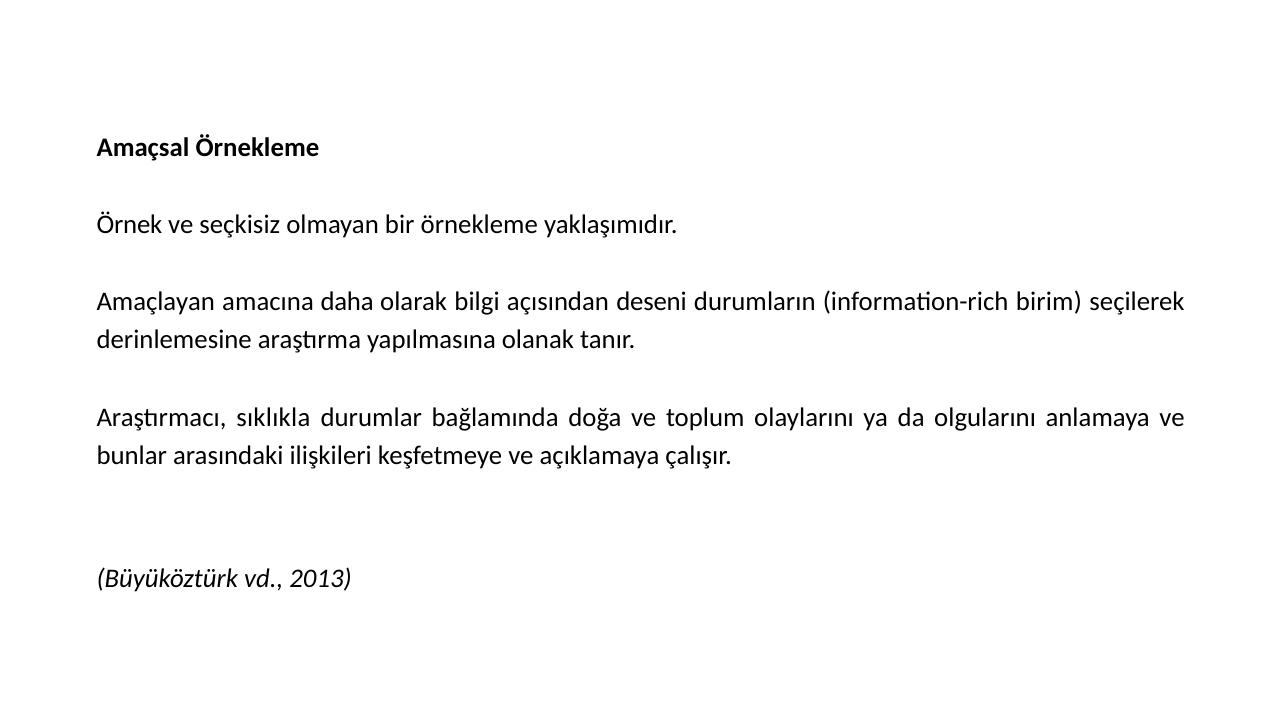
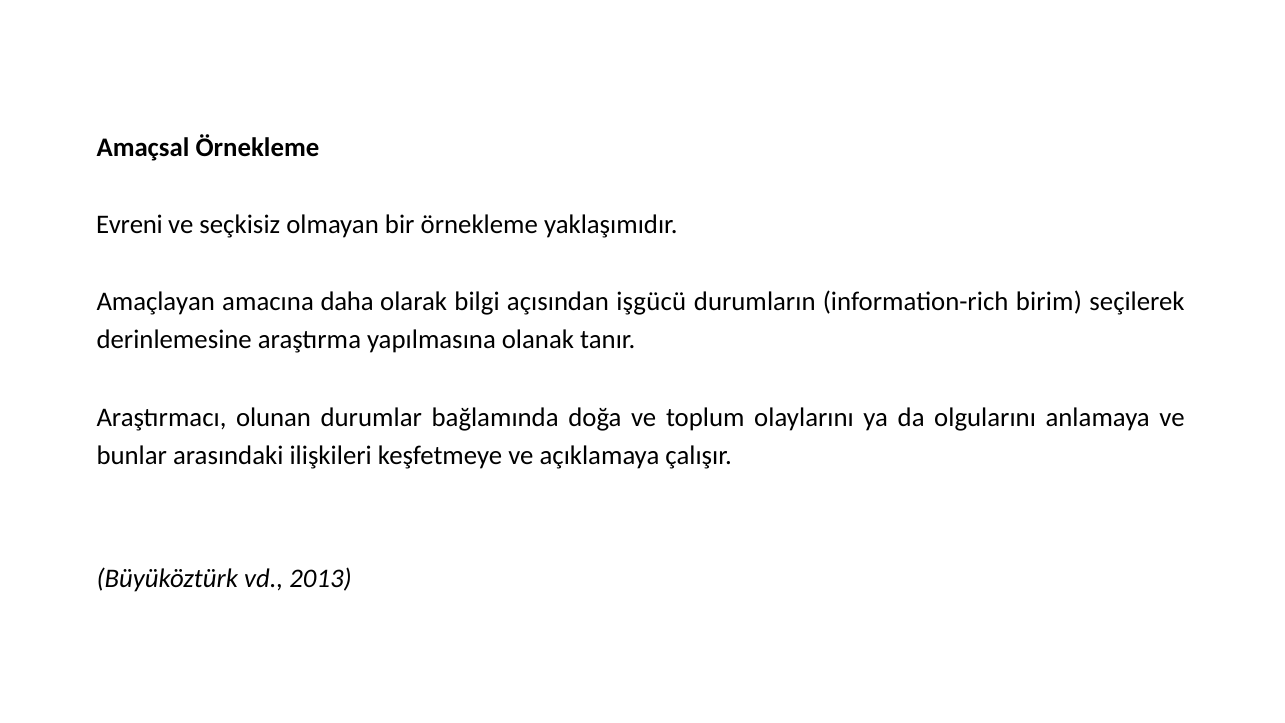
Örnek: Örnek -> Evreni (129, 224)
deseni: deseni -> işgücü (651, 301)
sıklıkla: sıklıkla -> olunan (274, 417)
